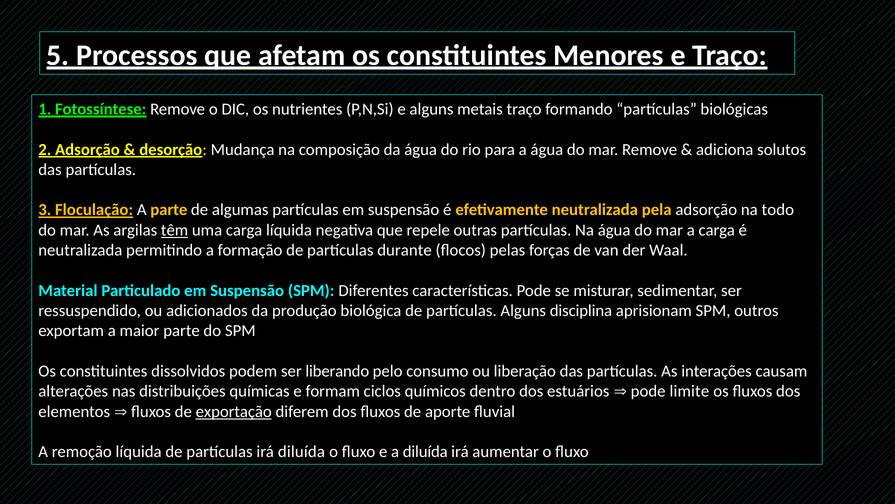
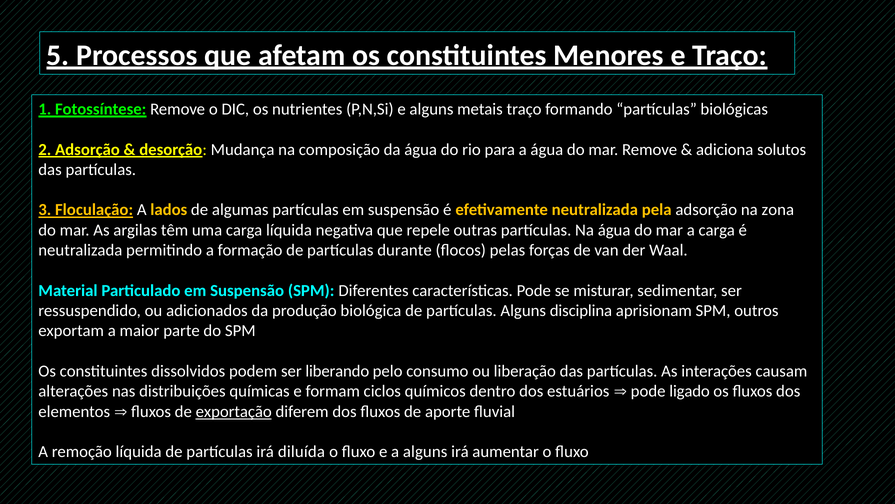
A parte: parte -> lados (169, 210)
todo: todo -> zona (778, 210)
têm underline: present -> none (175, 230)
limite: limite -> ligado (690, 391)
a diluída: diluída -> alguns (425, 451)
